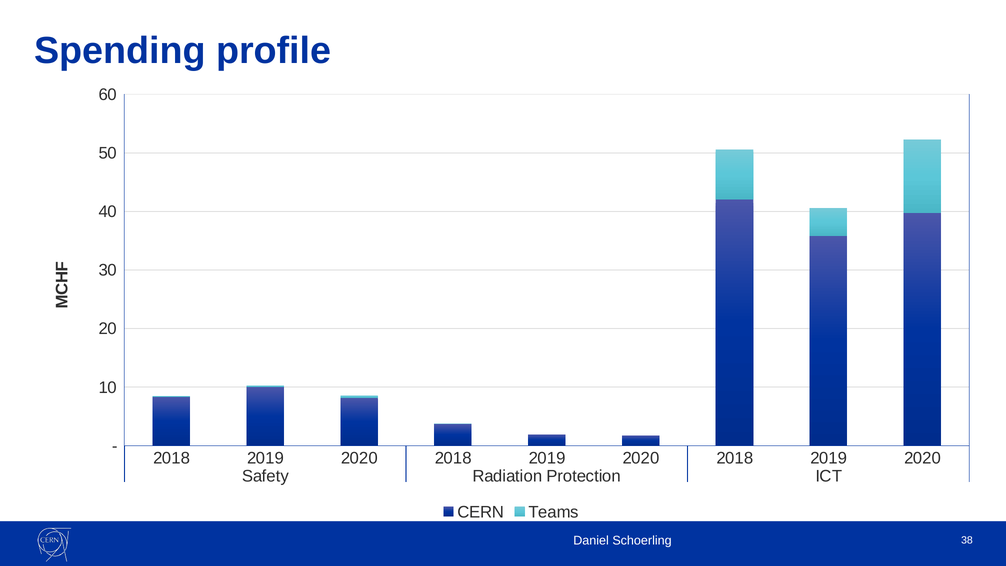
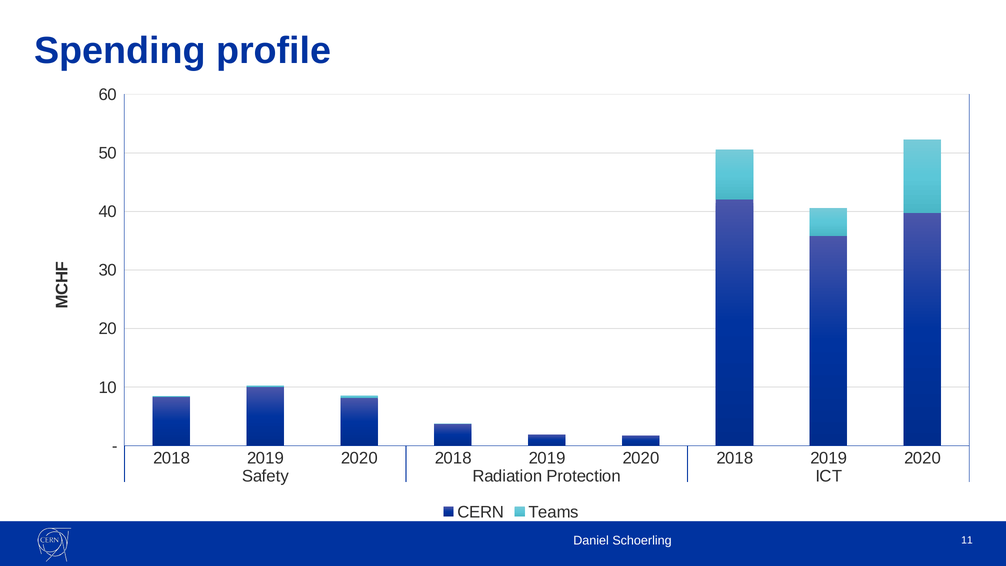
38: 38 -> 11 (967, 540)
